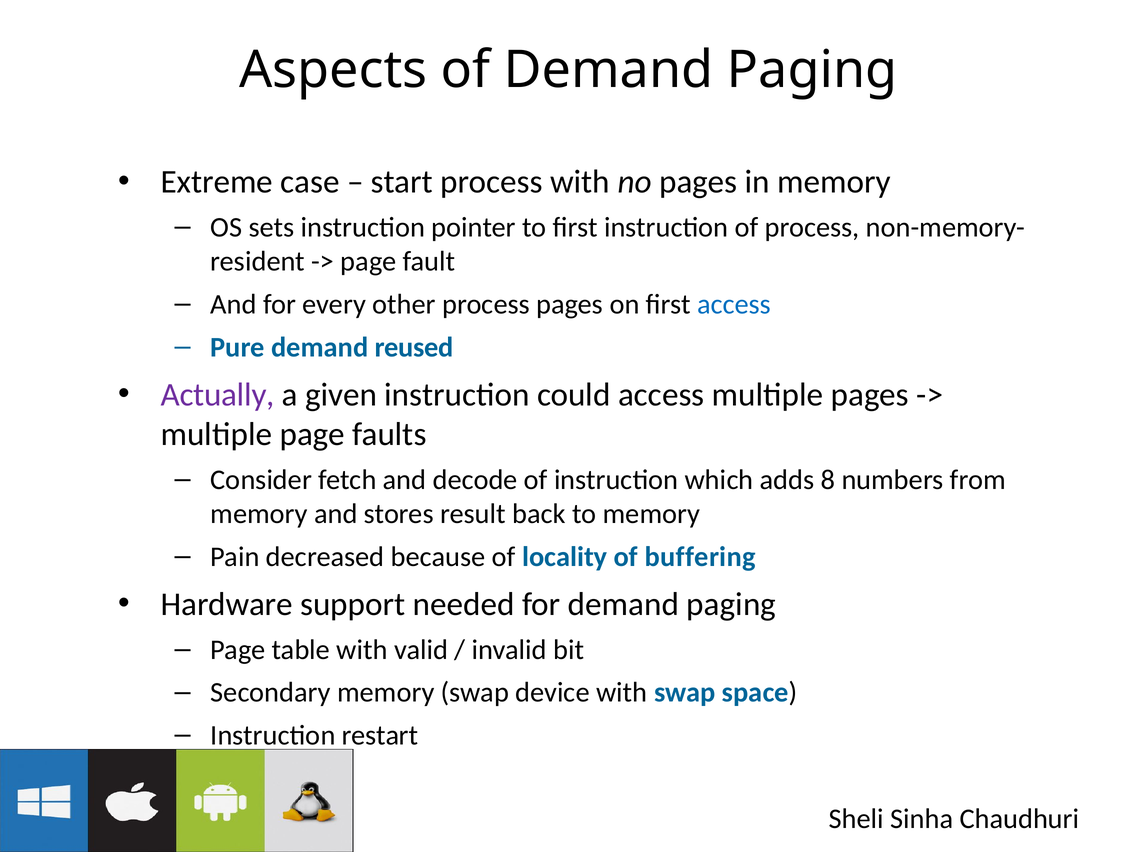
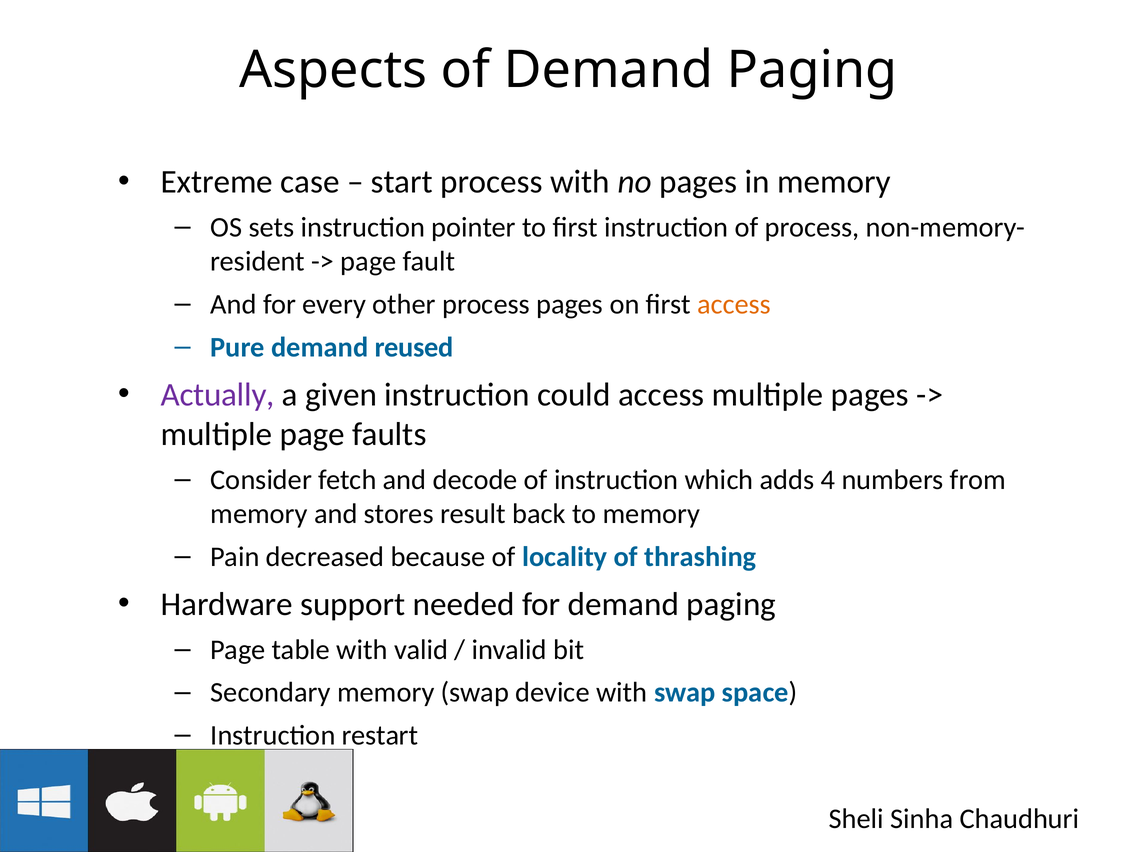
access colour: blue -> orange (734, 305)
8: 8 -> 4 (828, 480)
buffering: buffering -> thrashing (700, 557)
